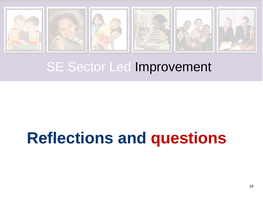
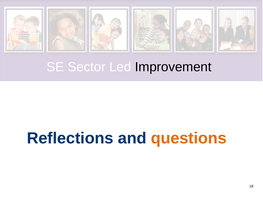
questions colour: red -> orange (189, 138)
